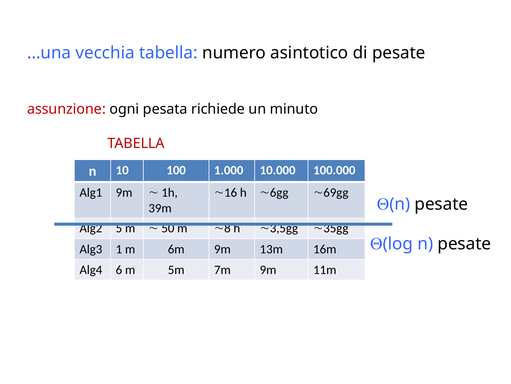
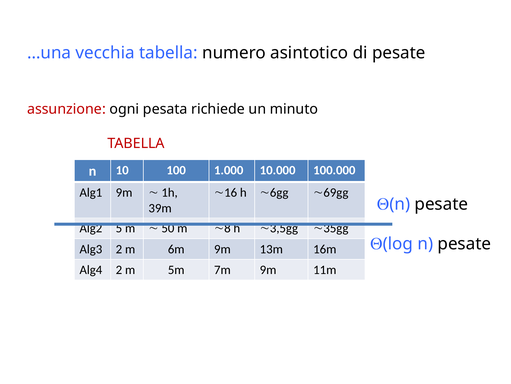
Alg3 1: 1 -> 2 (119, 249)
Alg4 6: 6 -> 2 (119, 269)
